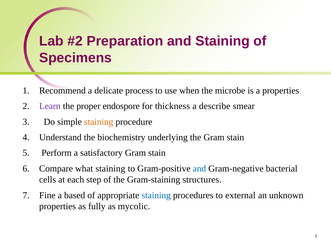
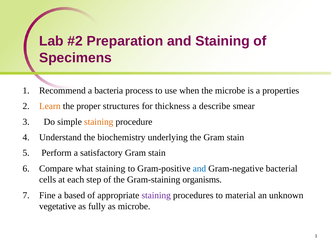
delicate: delicate -> bacteria (109, 91)
Learn colour: purple -> orange (50, 106)
endospore: endospore -> structures (121, 106)
structures: structures -> organisms (202, 180)
staining colour: blue -> purple (156, 195)
external: external -> material (240, 195)
properties: properties -> vegetative (58, 206)
as mycolic: mycolic -> microbe (134, 206)
